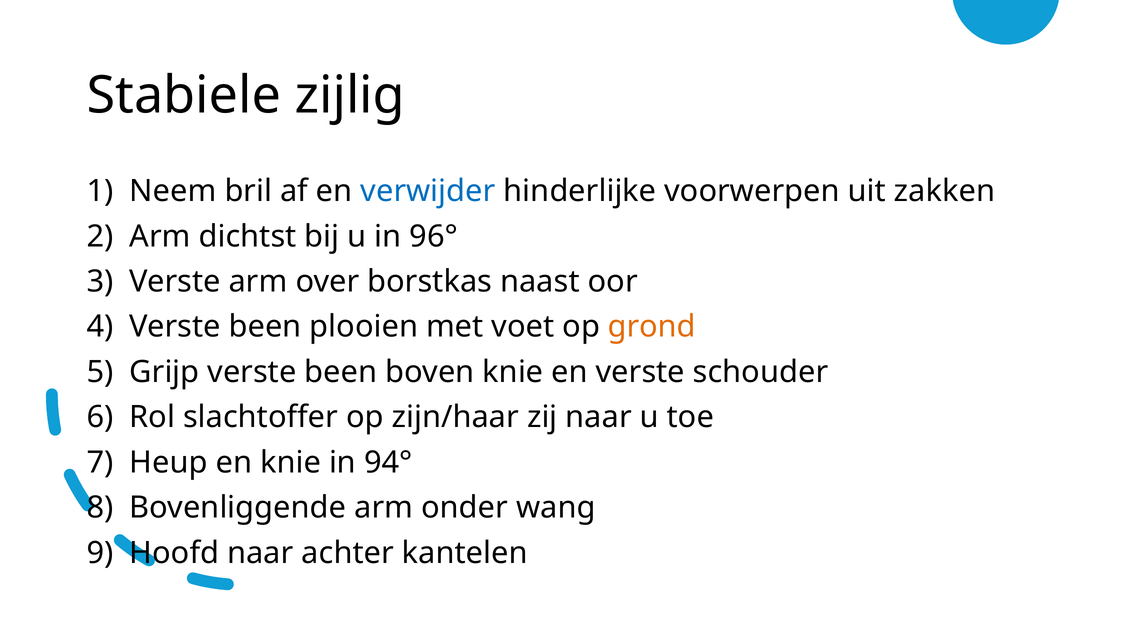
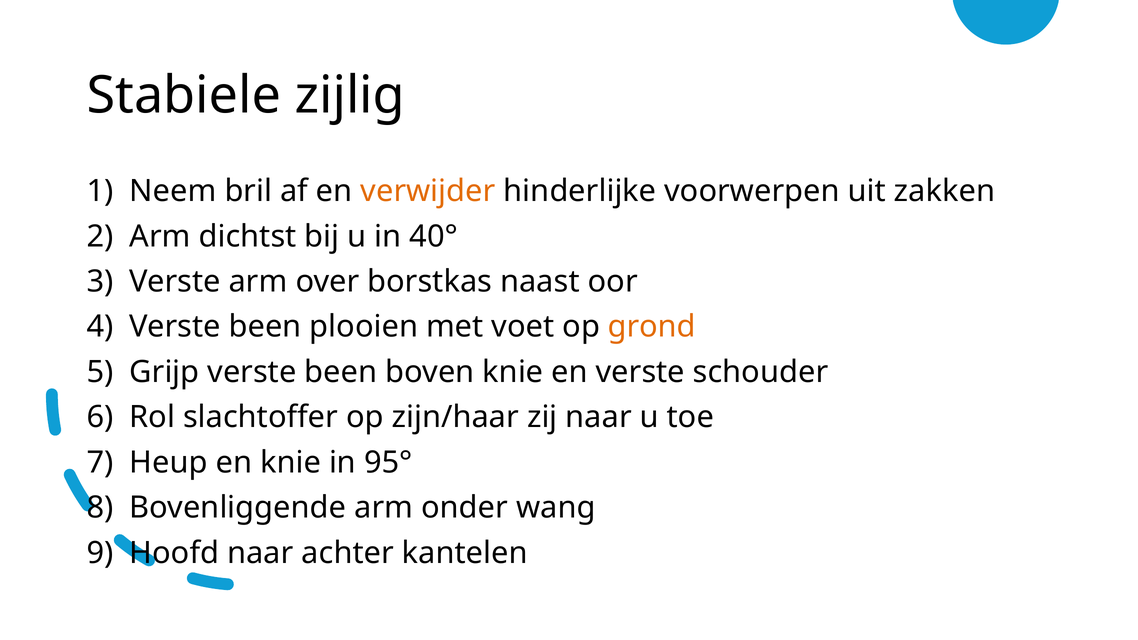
verwijder colour: blue -> orange (428, 191)
96°: 96° -> 40° (434, 236)
94°: 94° -> 95° (388, 463)
